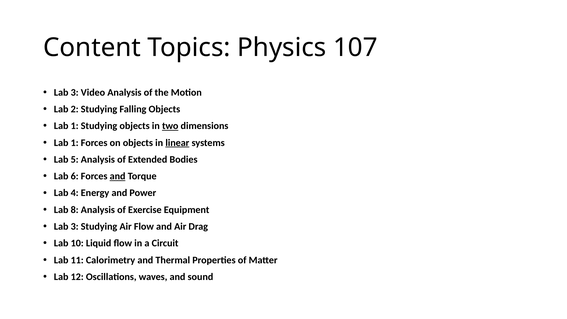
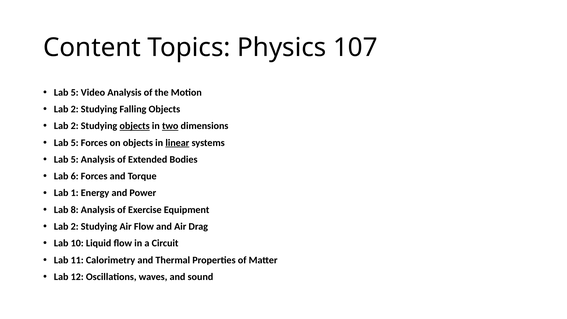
3: 3 -> 5 (75, 92)
1: 1 -> 2 (75, 126)
objects underline: none -> present (135, 126)
1: 1 -> 5 (75, 143)
and underline: present -> none (118, 176)
4: 4 -> 1 (75, 193)
3: 3 -> 2 (75, 226)
